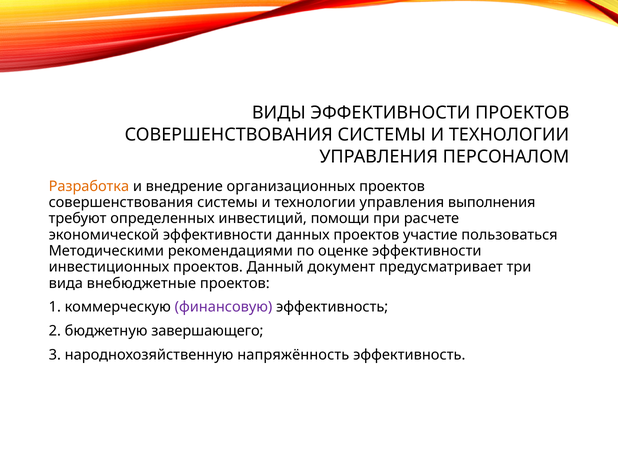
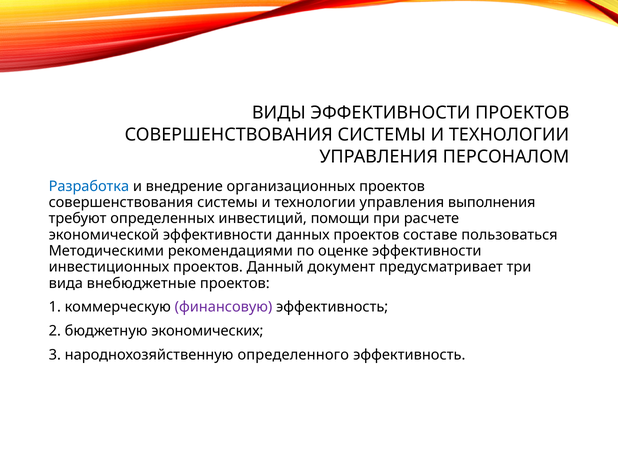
Разработка colour: orange -> blue (89, 186)
участие: участие -> составе (430, 235)
завершающего: завершающего -> экономических (207, 331)
напряжённость: напряжённость -> определенного (293, 355)
